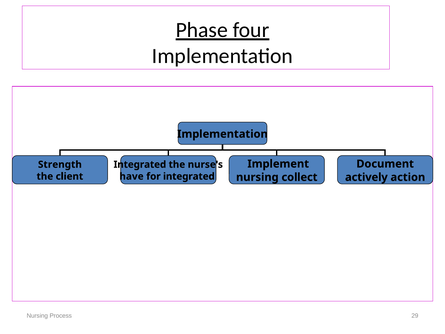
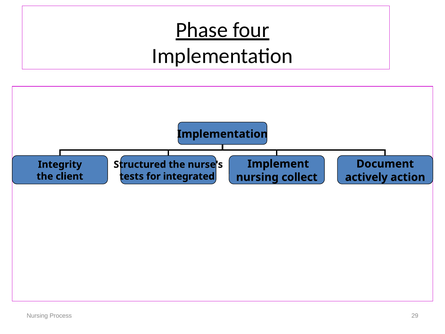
Strength: Strength -> Integrity (60, 164)
Integrated: Integrated -> Structured (140, 164)
have: have -> tests (132, 176)
